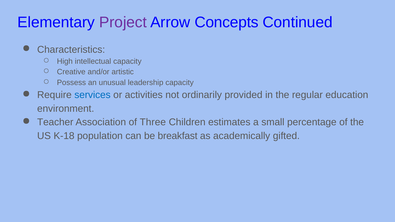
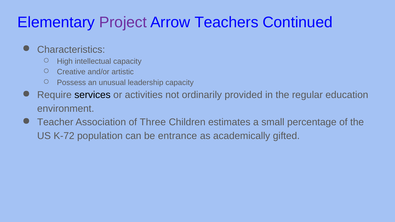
Concepts: Concepts -> Teachers (227, 22)
services colour: blue -> black (93, 95)
K-18: K-18 -> K-72 (64, 136)
breakfast: breakfast -> entrance (177, 136)
